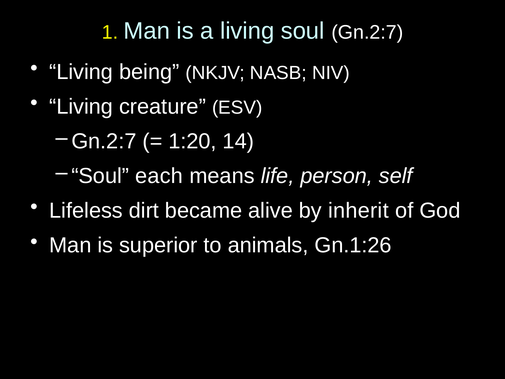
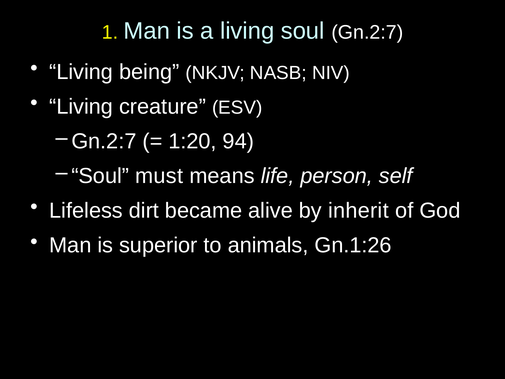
14: 14 -> 94 (238, 141)
each: each -> must (159, 176)
